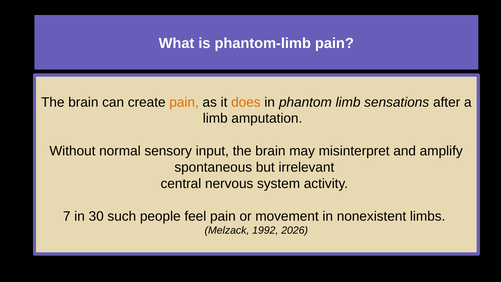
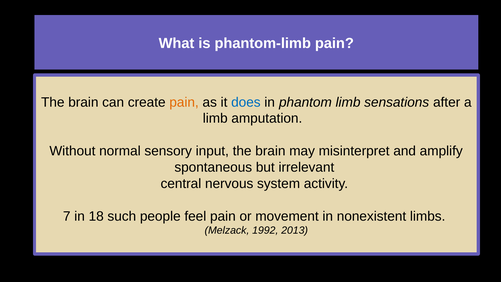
does colour: orange -> blue (246, 102)
30: 30 -> 18 (96, 216)
2026: 2026 -> 2013 (295, 230)
